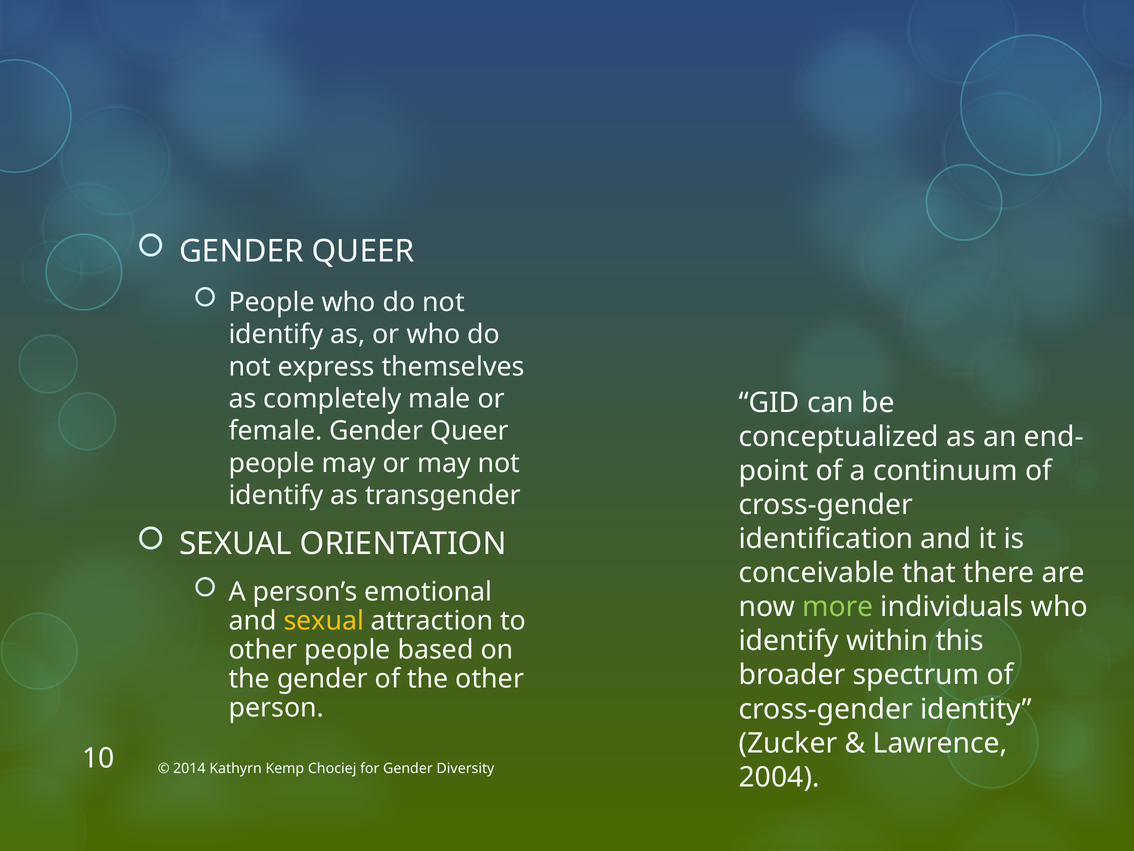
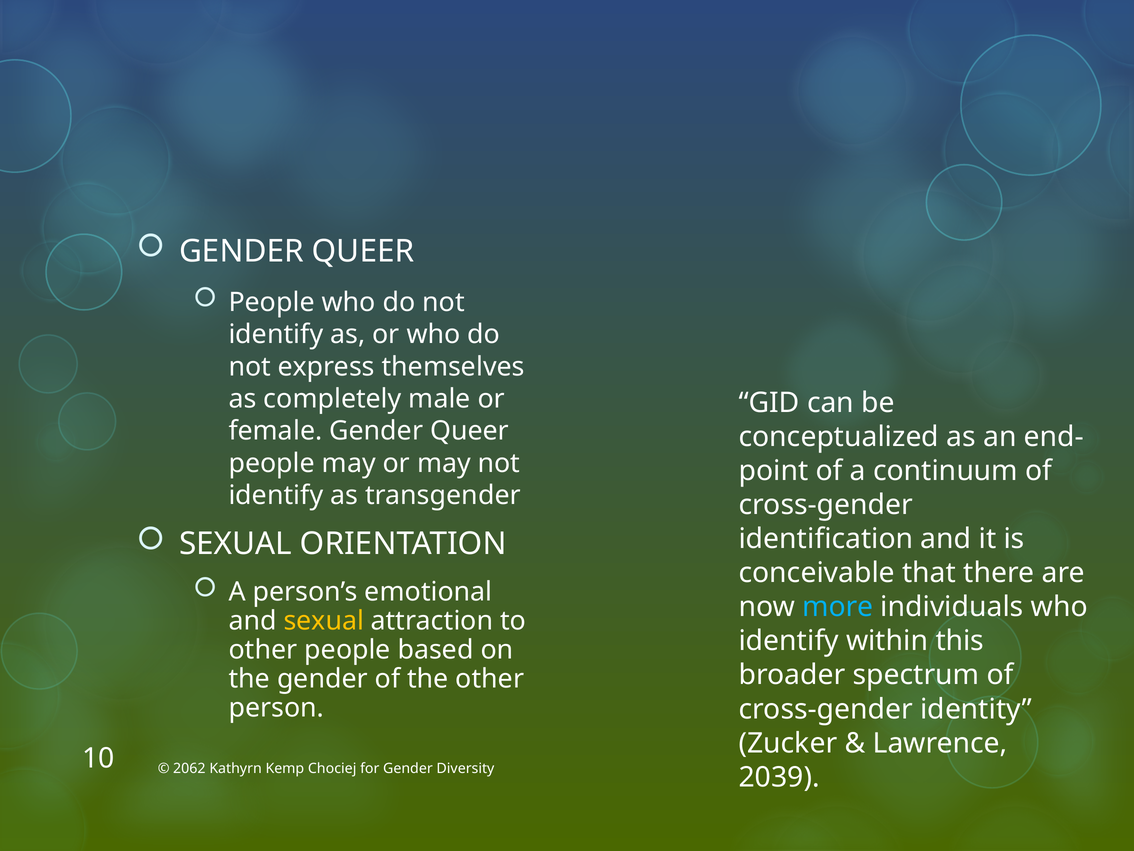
more colour: light green -> light blue (838, 607)
2014: 2014 -> 2062 (189, 768)
2004: 2004 -> 2039 (779, 777)
